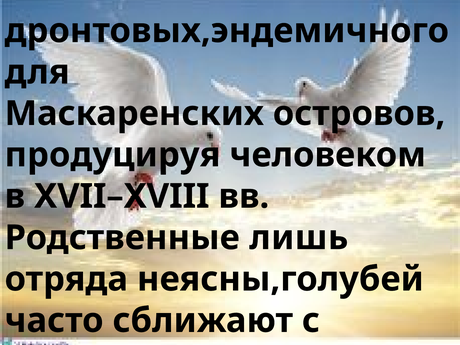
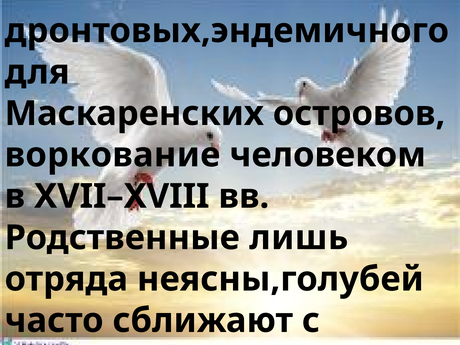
продуцируя: продуцируя -> воркование (112, 155)
